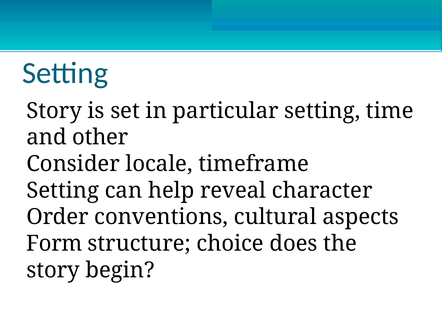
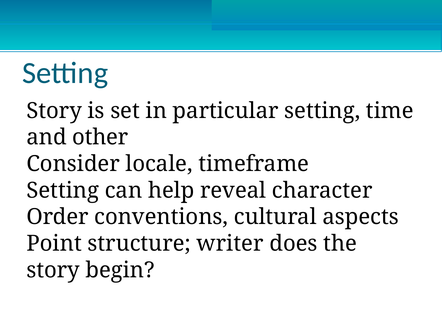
Form: Form -> Point (54, 243)
choice: choice -> writer (230, 243)
